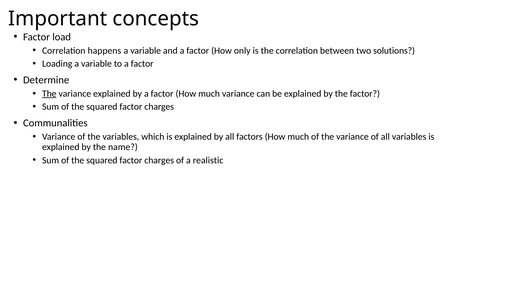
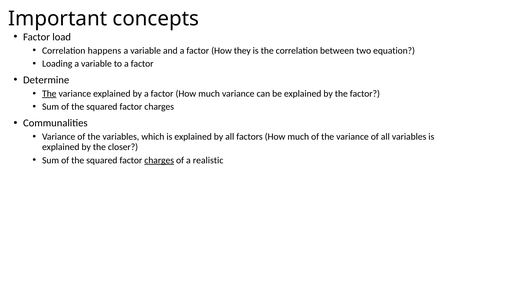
only: only -> they (242, 51)
solutions: solutions -> equation (394, 51)
name: name -> closer (123, 147)
charges underline: none -> present (159, 160)
